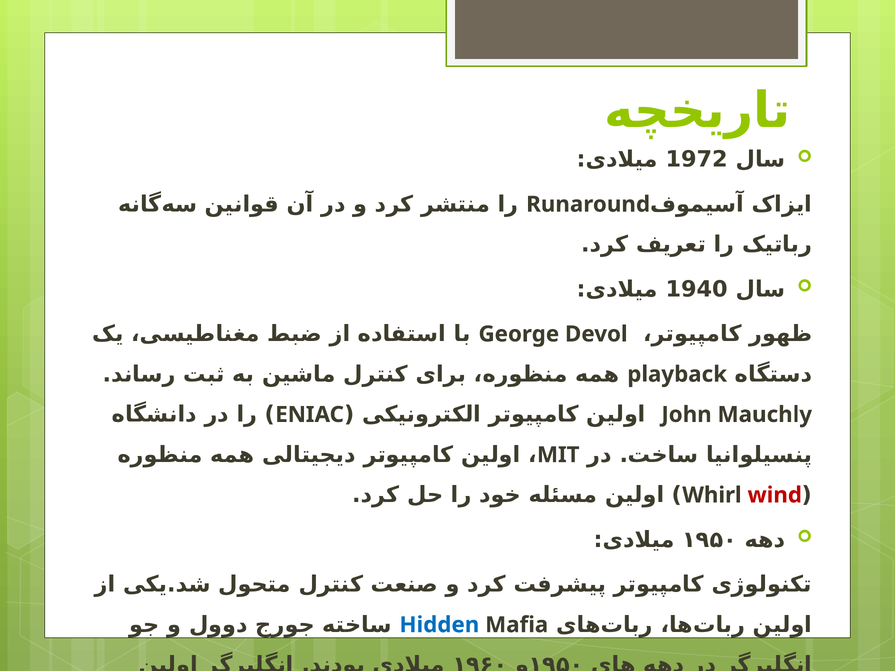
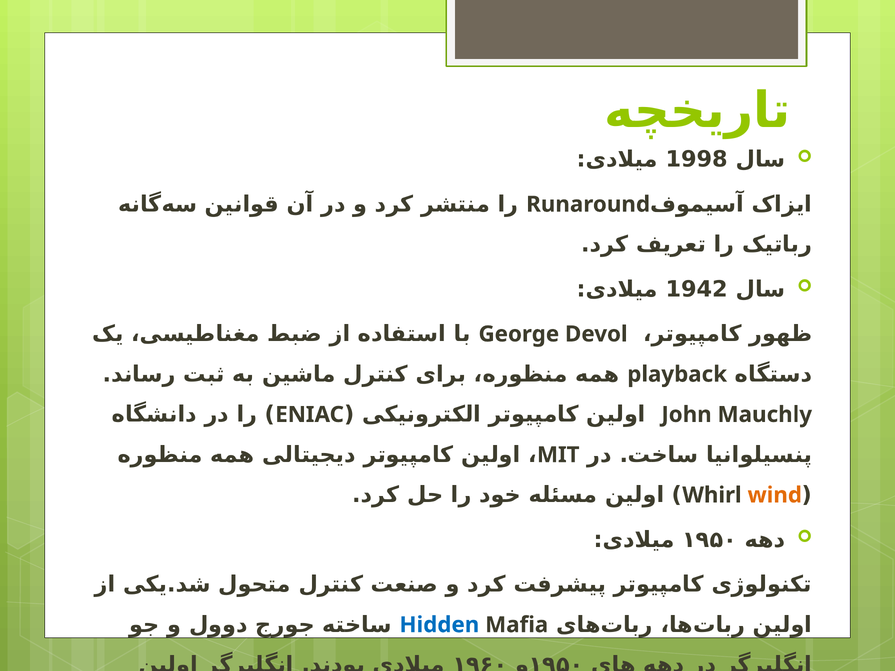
1972: 1972 -> 1998 (697, 160)
1940: 1940 -> 1942 (697, 289)
wind colour: red -> orange (775, 495)
